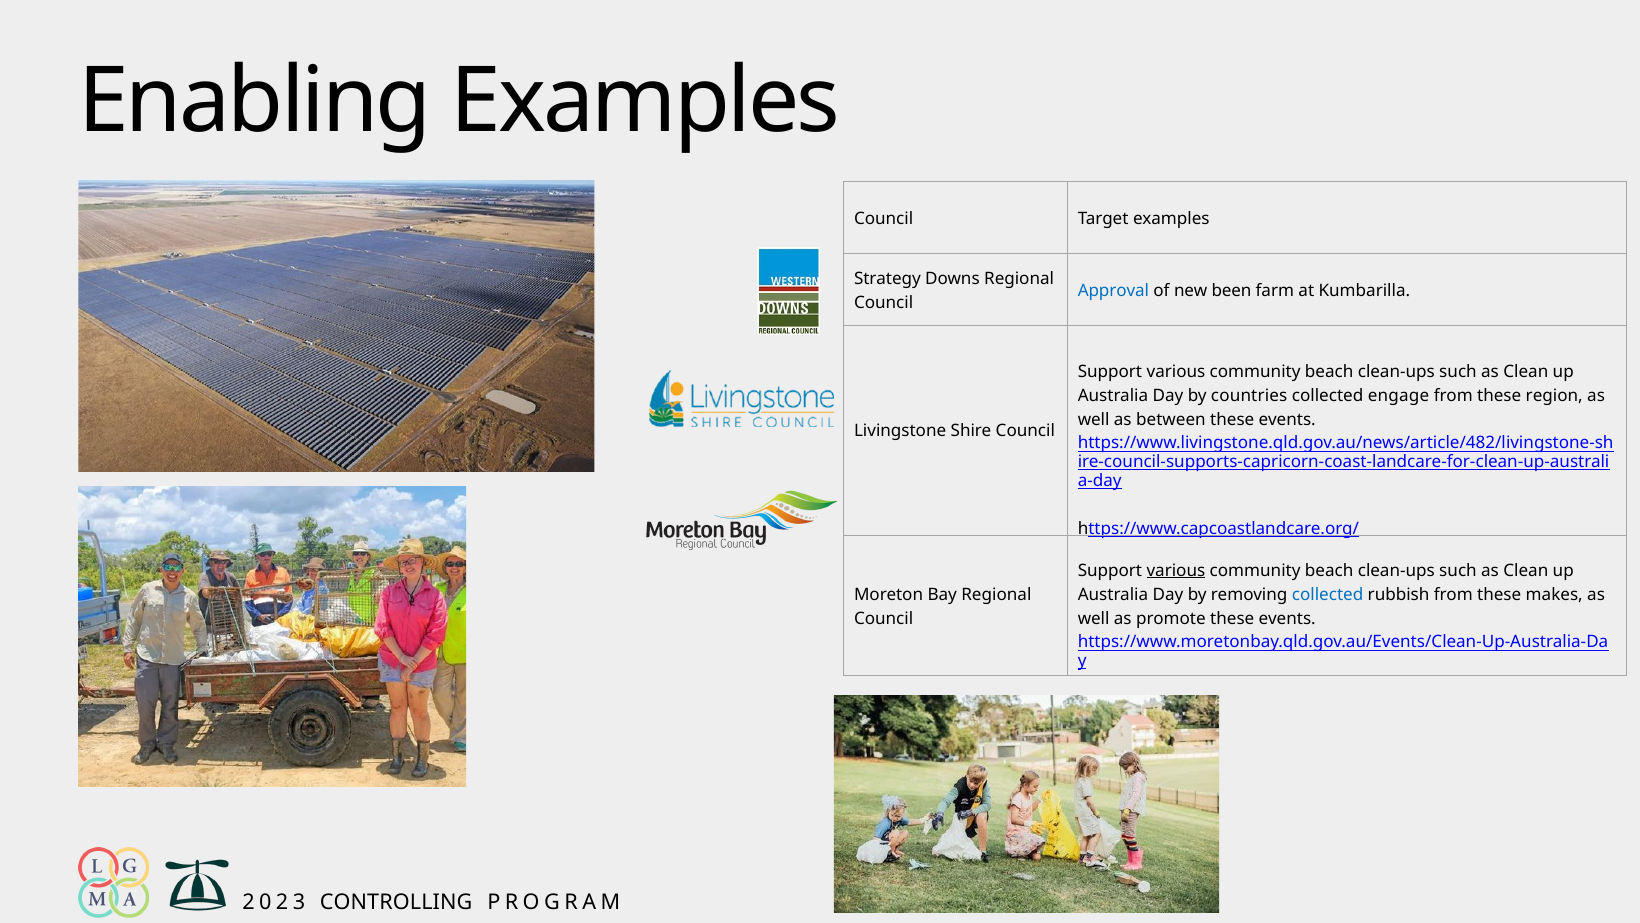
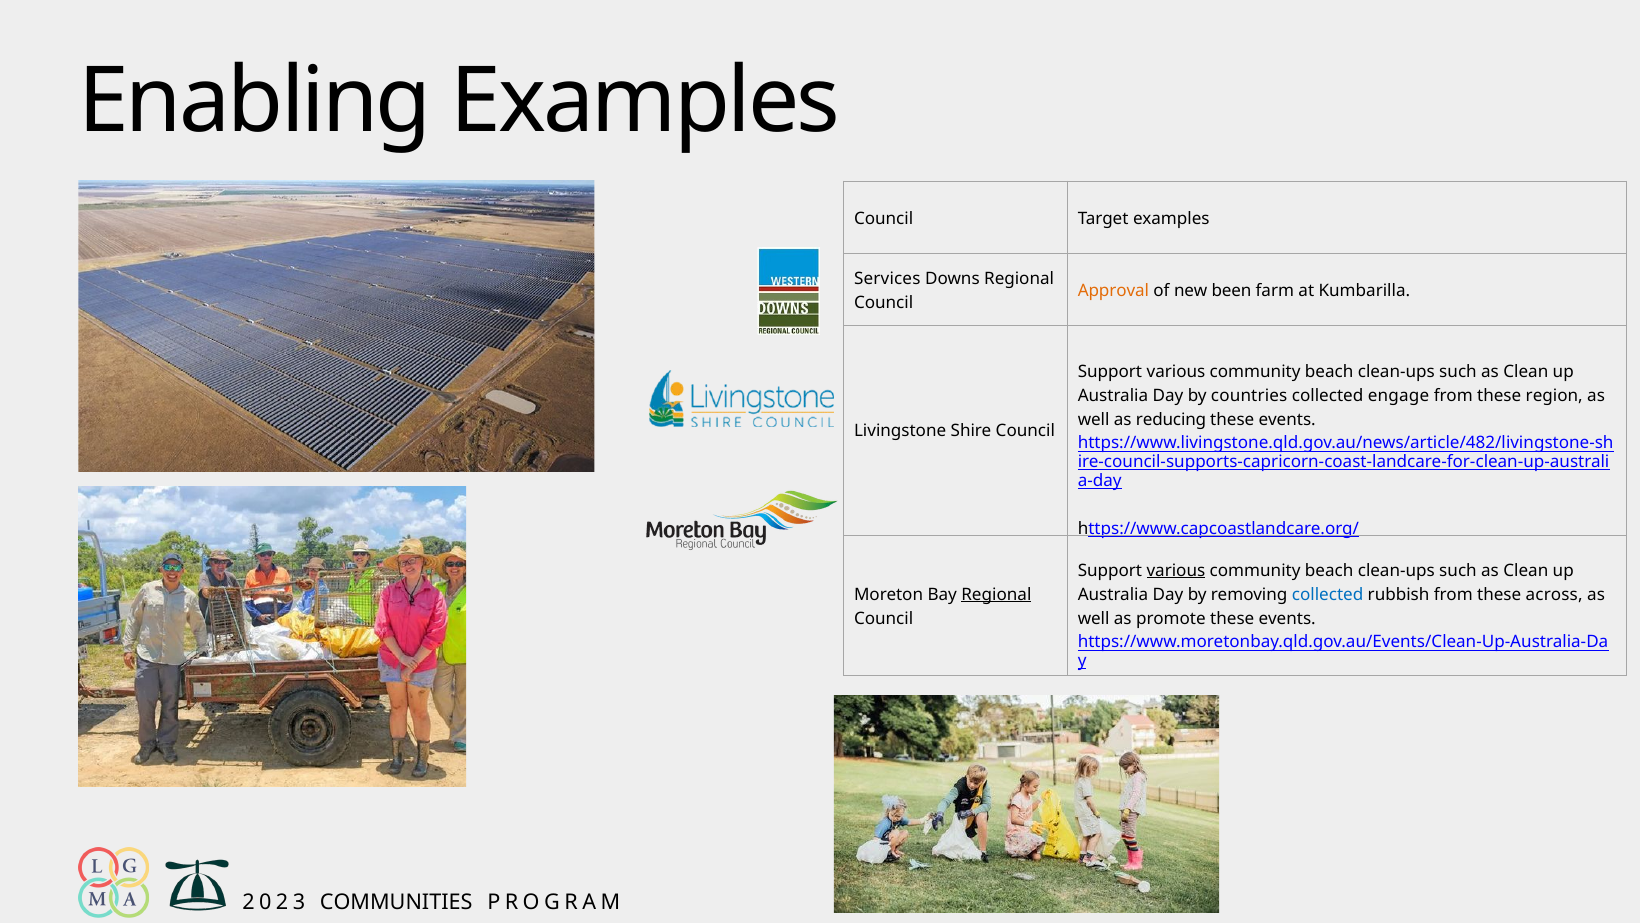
Strategy: Strategy -> Services (887, 279)
Approval colour: blue -> orange (1113, 290)
between: between -> reducing (1171, 419)
Regional underline: none -> present (996, 594)
makes: makes -> across (1554, 594)
CONTROLLING: CONTROLLING -> COMMUNITIES (396, 902)
